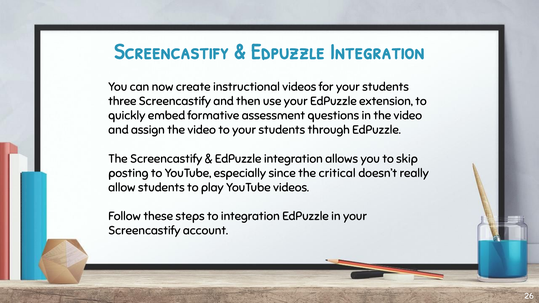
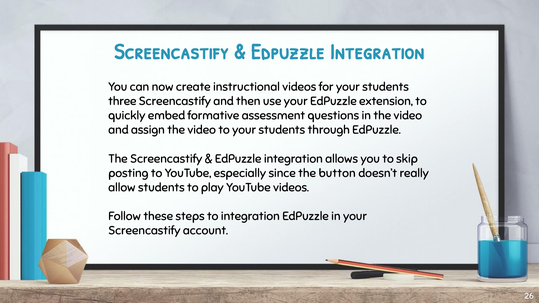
critical: critical -> button (337, 173)
